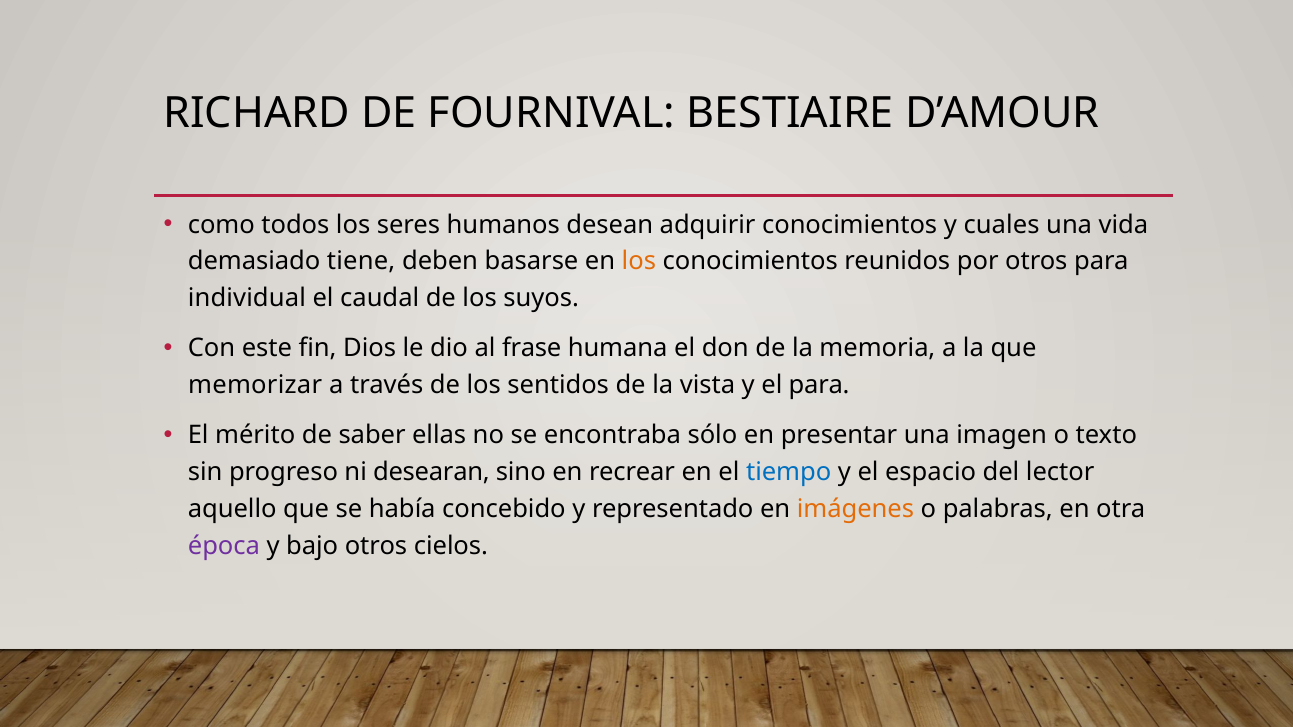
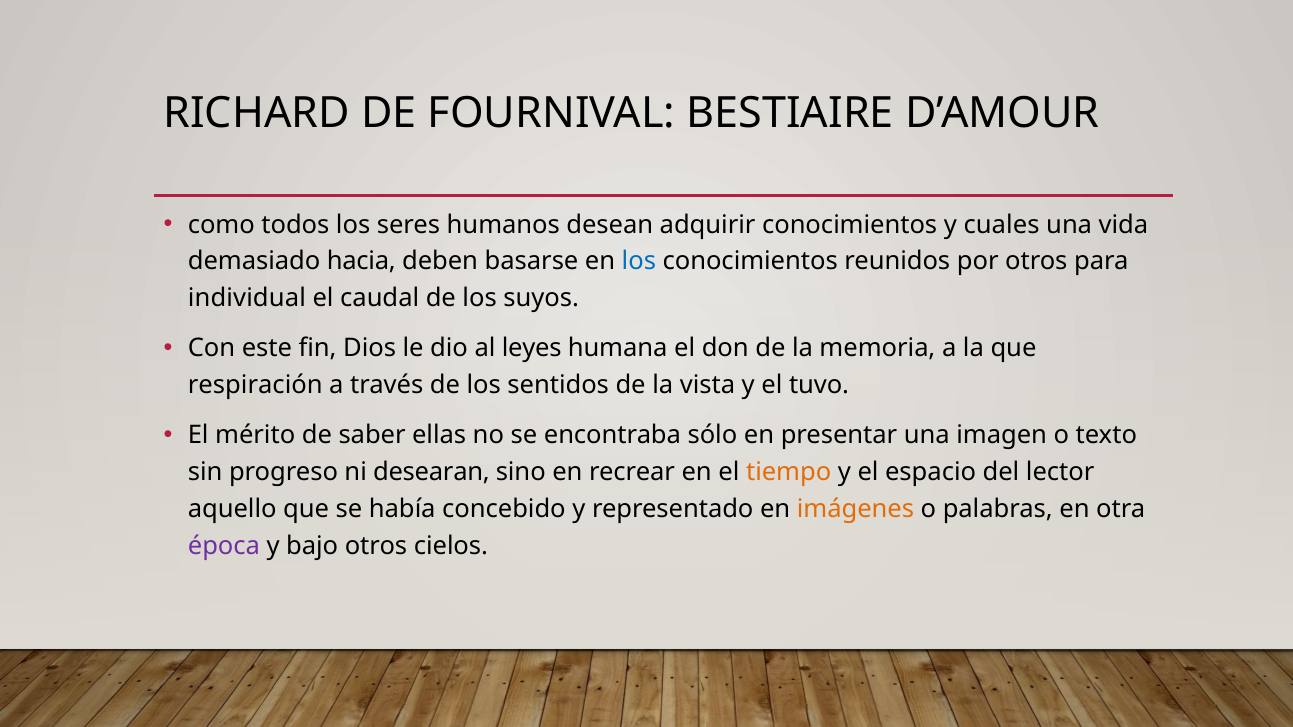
tiene: tiene -> hacia (361, 261)
los colour: orange -> blue (639, 261)
frase: frase -> leyes (532, 349)
memorizar: memorizar -> respiración (255, 385)
el para: para -> tuvo (819, 385)
tiempo colour: blue -> orange (789, 472)
